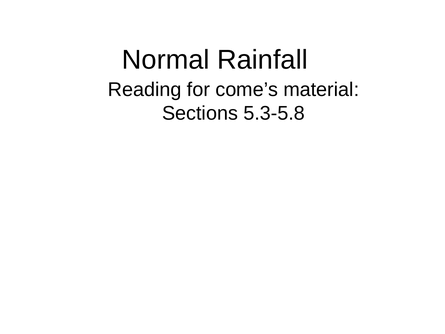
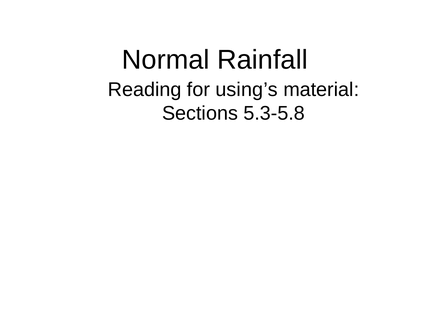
come’s: come’s -> using’s (247, 90)
